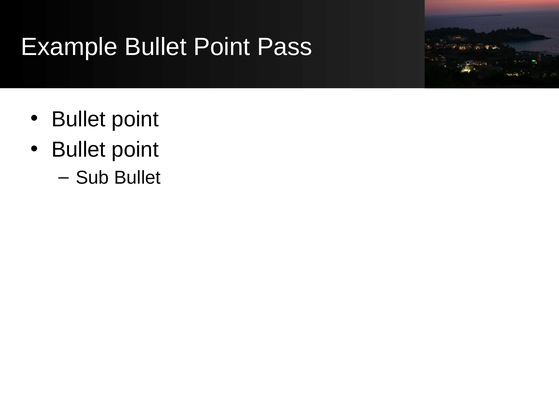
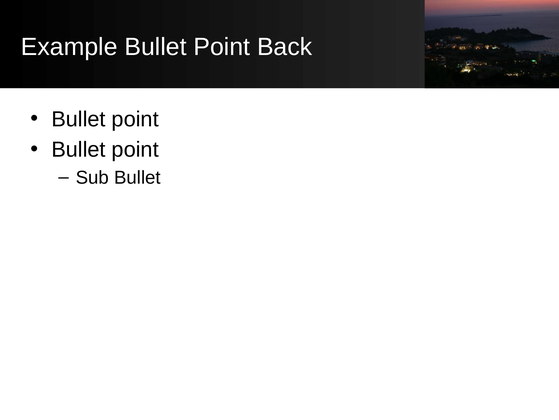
Pass: Pass -> Back (285, 47)
